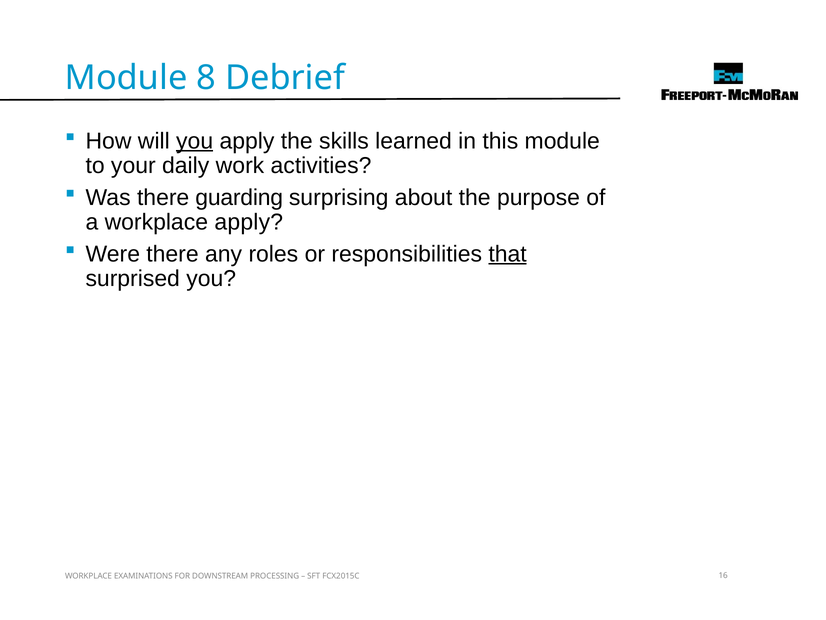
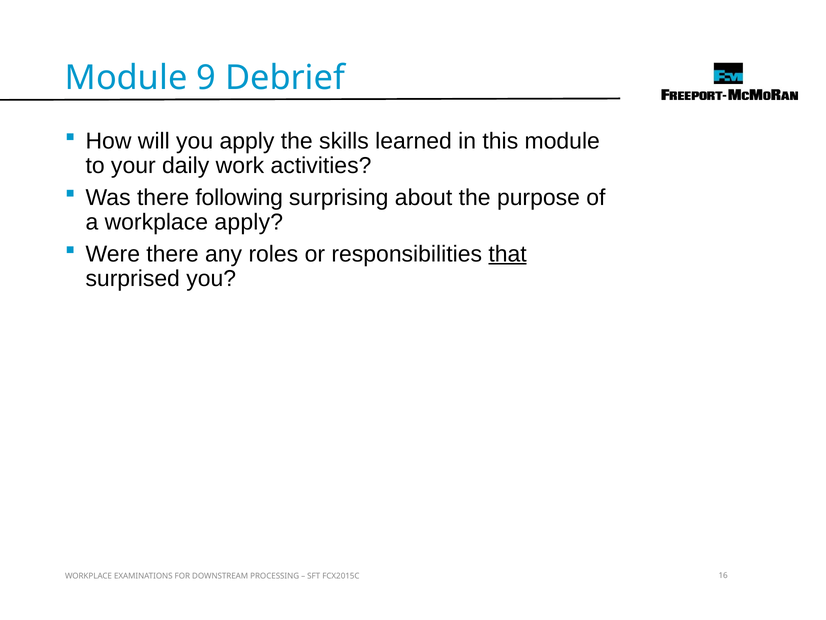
8: 8 -> 9 (206, 78)
you underline: present -> none (195, 141)
guarding: guarding -> following (239, 197)
